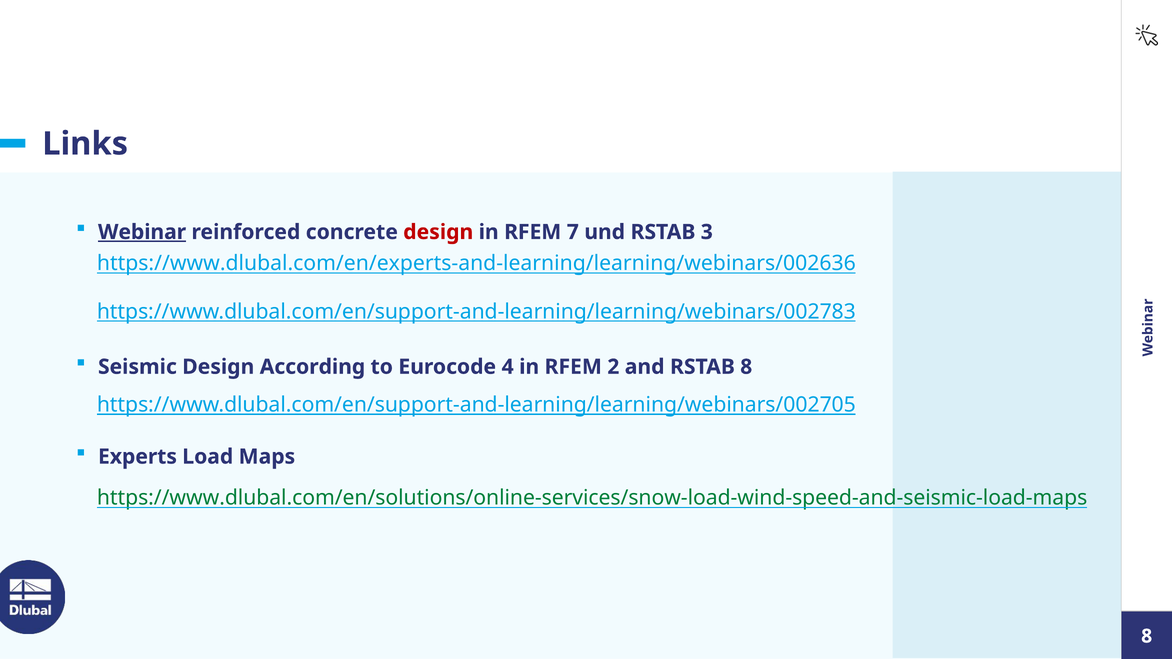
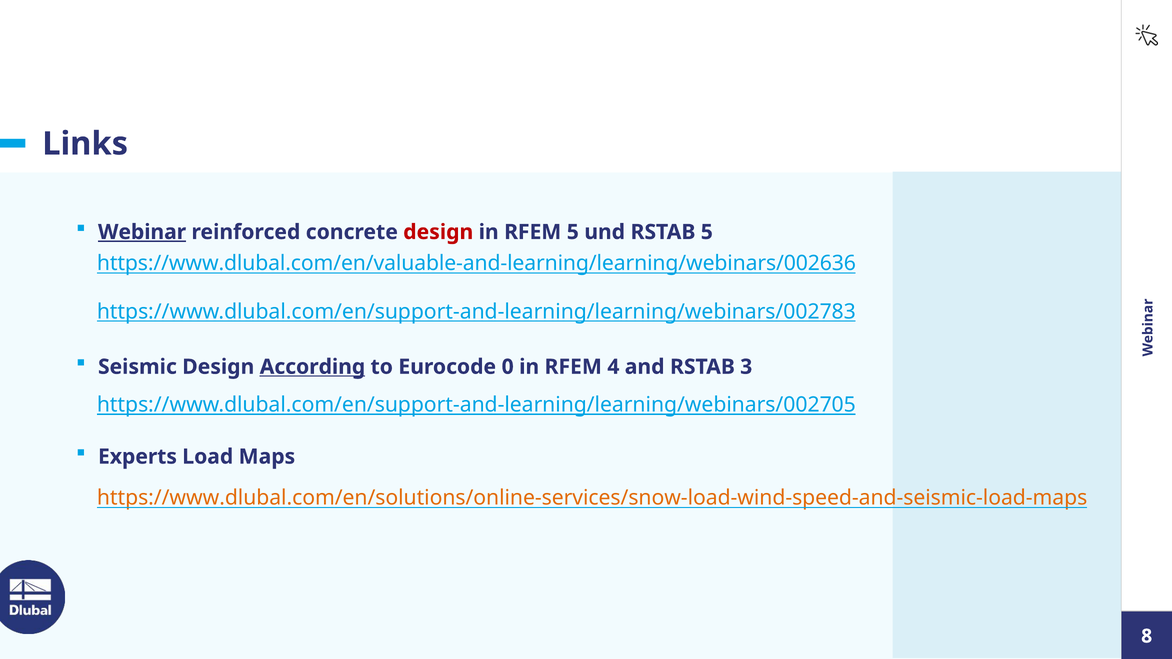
RFEM 7: 7 -> 5 (573, 232)
RSTAB 3: 3 -> 5 (707, 232)
https://www.dlubal.com/en/experts-and-learning/learning/webinars/002636: https://www.dlubal.com/en/experts-and-learning/learning/webinars/002636 -> https://www.dlubal.com/en/valuable-and-learning/learning/webinars/002636 (476, 263)
According underline: none -> present (312, 367)
4: 4 -> 0 (508, 367)
2: 2 -> 4 (613, 367)
RSTAB 8: 8 -> 3 (746, 367)
https://www.dlubal.com/en/solutions/online-services/snow-load-wind-speed-and-seismic-load-maps colour: green -> orange (592, 498)
